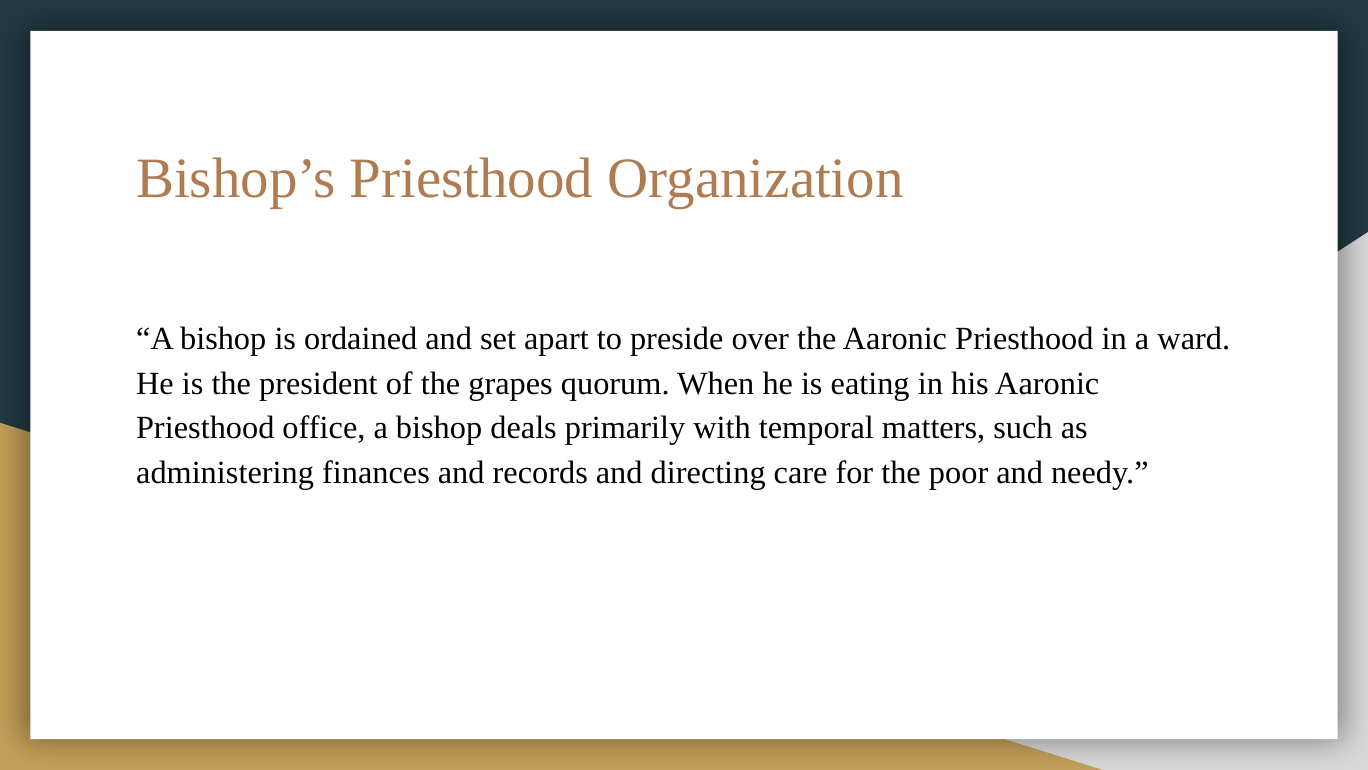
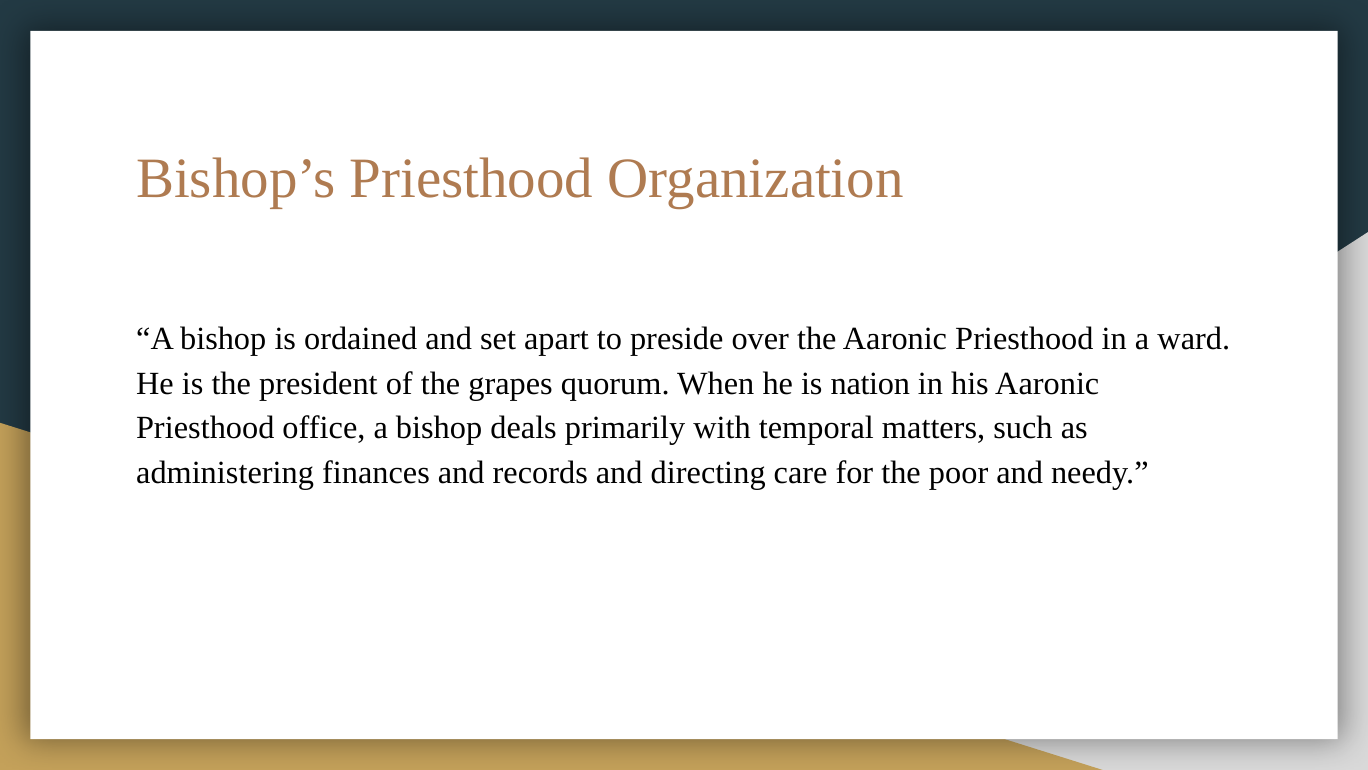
eating: eating -> nation (870, 383)
